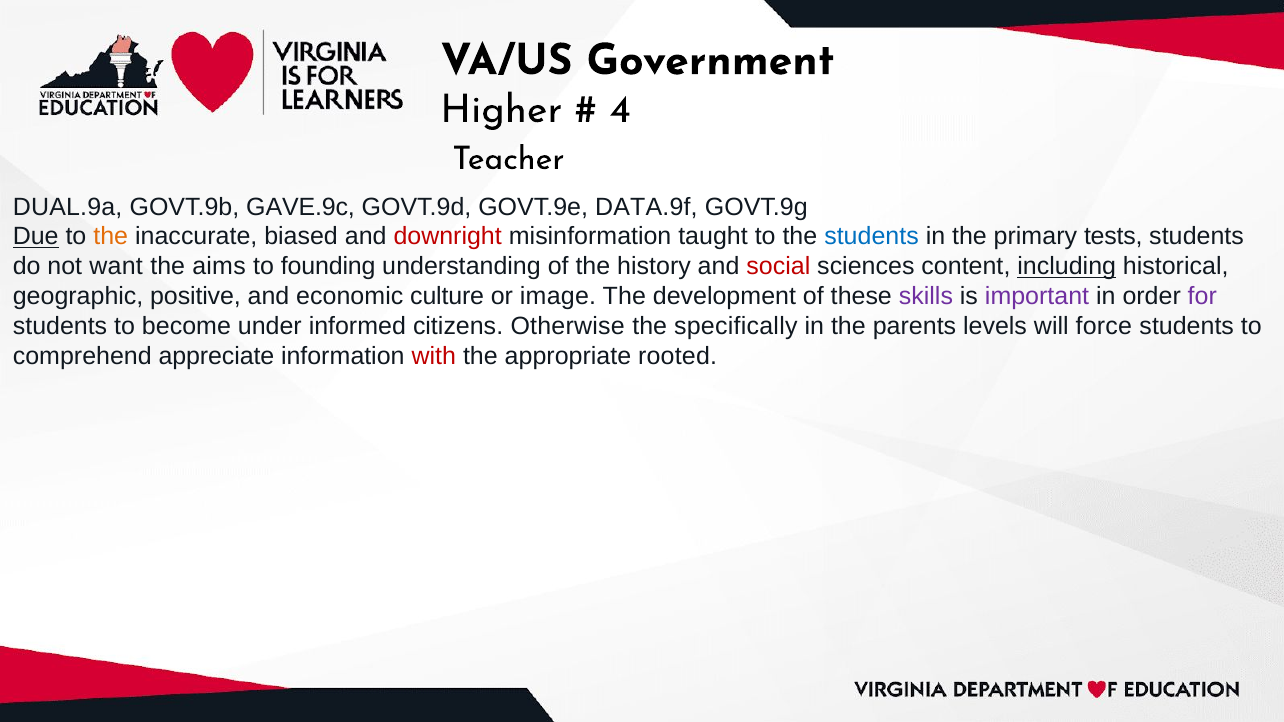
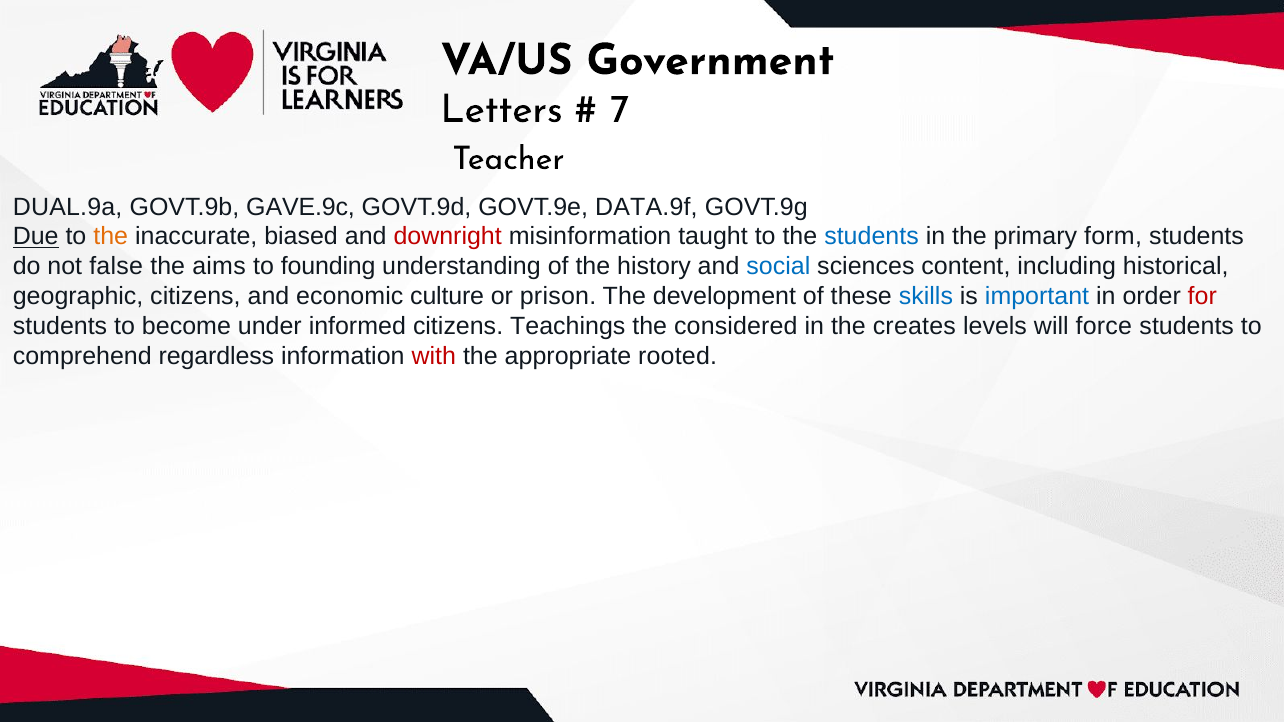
Higher: Higher -> Letters (502, 109)
4: 4 -> 7 (620, 109)
tests: tests -> form (1113, 237)
want: want -> false (116, 267)
social colour: red -> blue (778, 267)
including underline: present -> none (1067, 267)
geographic positive: positive -> citizens (195, 297)
image: image -> prison (558, 297)
skills colour: purple -> blue (926, 297)
important colour: purple -> blue (1037, 297)
for colour: purple -> red (1202, 297)
Otherwise: Otherwise -> Teachings (568, 327)
specifically: specifically -> considered (736, 327)
parents: parents -> creates (914, 327)
appreciate: appreciate -> regardless (216, 357)
